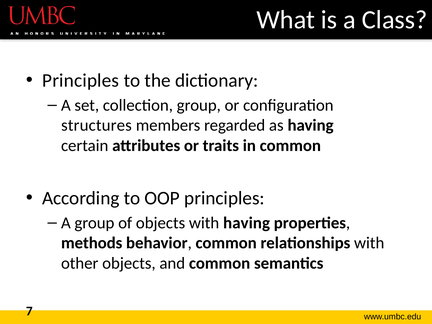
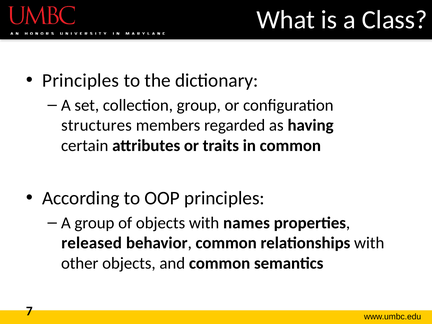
with having: having -> names (247, 223)
methods: methods -> released (92, 243)
